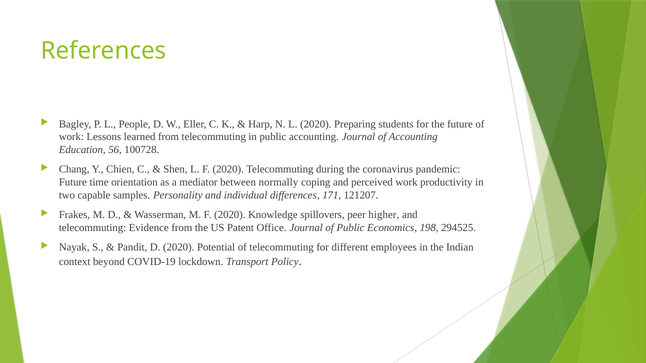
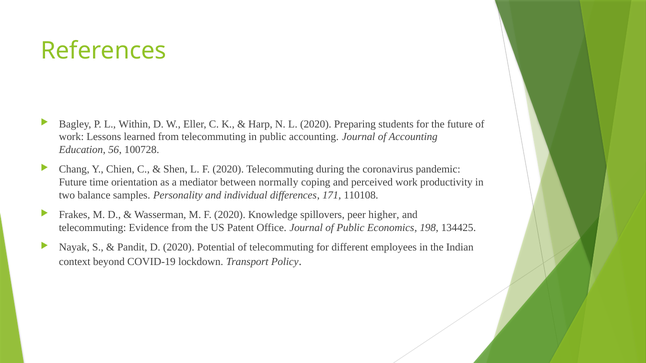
People: People -> Within (135, 124)
capable: capable -> balance (94, 195)
121207: 121207 -> 110108 (361, 195)
294525: 294525 -> 134425 (459, 228)
